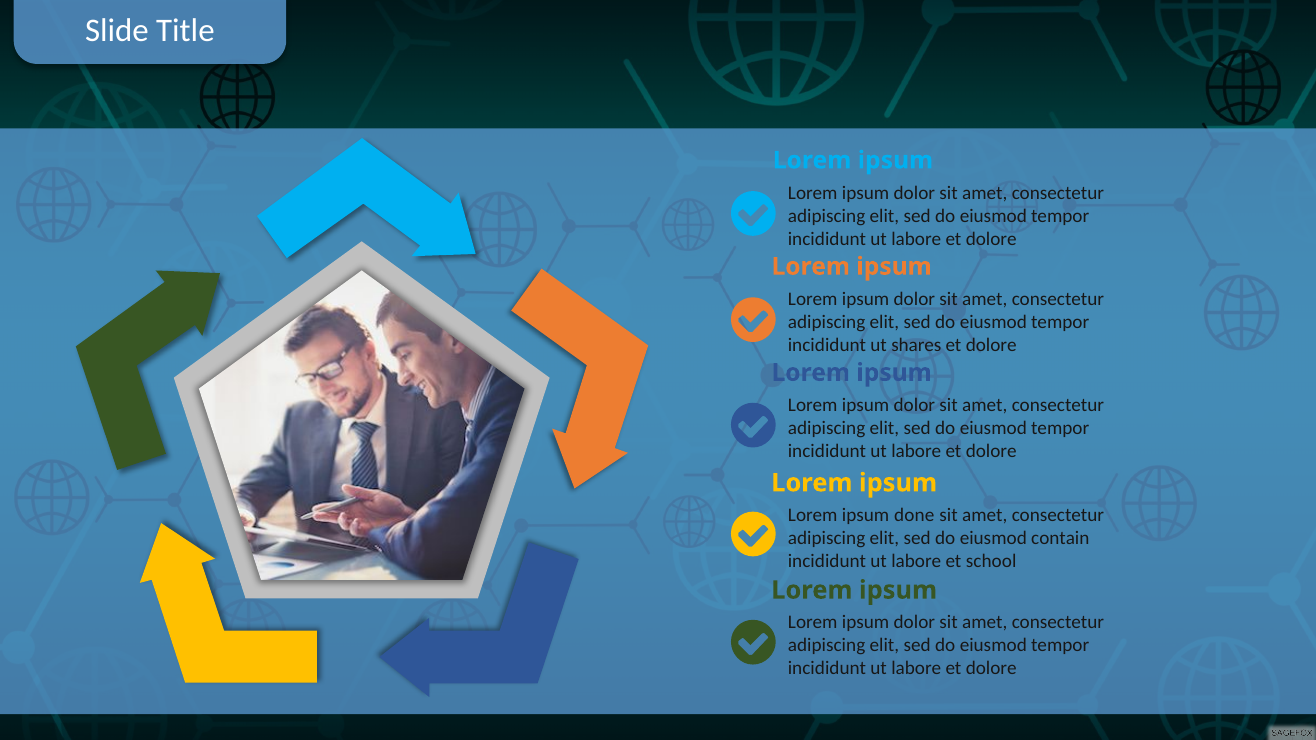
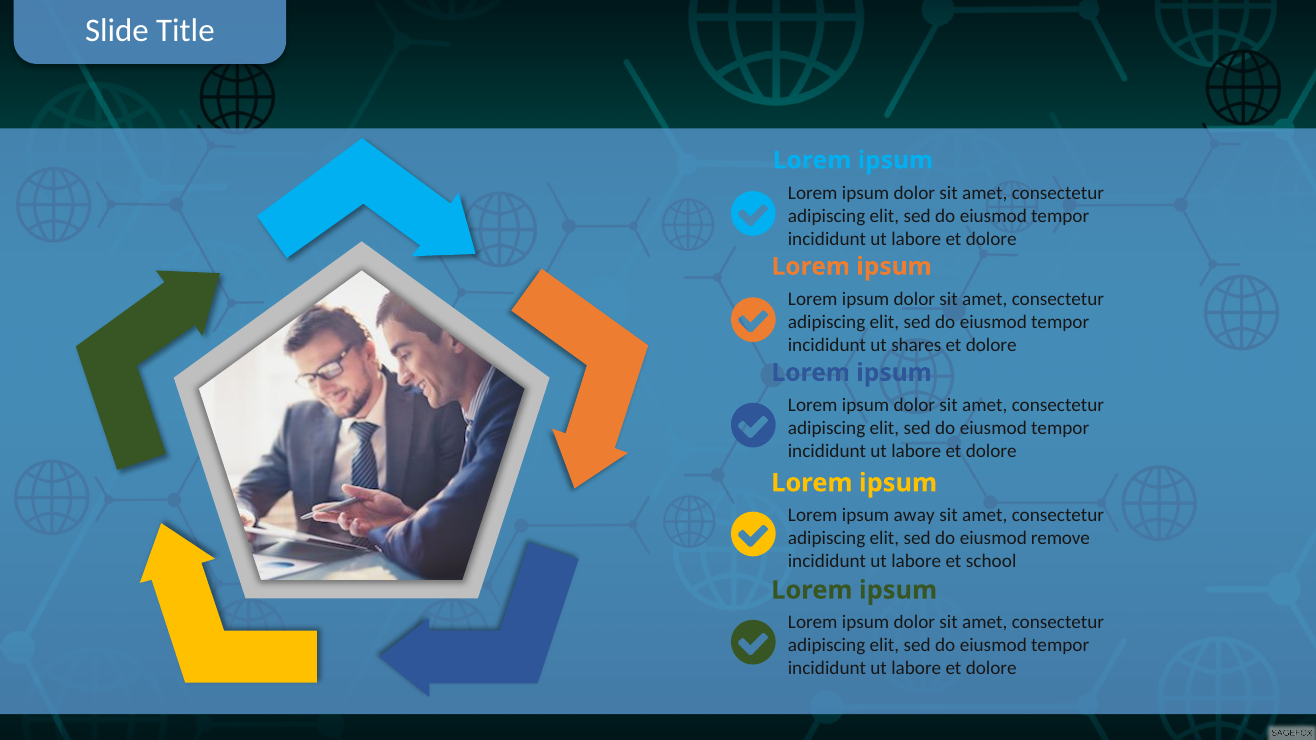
done: done -> away (914, 515)
contain: contain -> remove (1060, 538)
